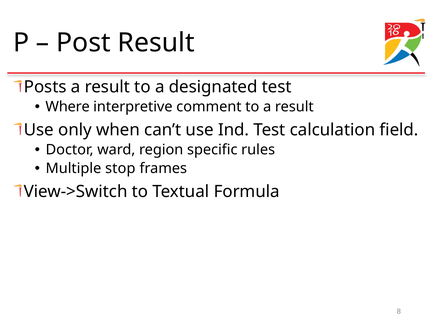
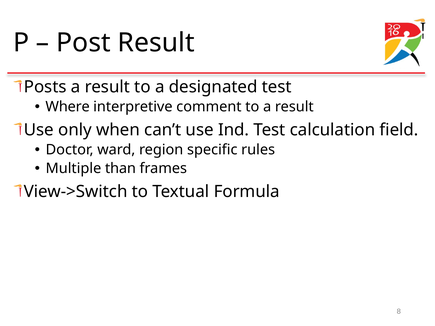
stop: stop -> than (120, 169)
